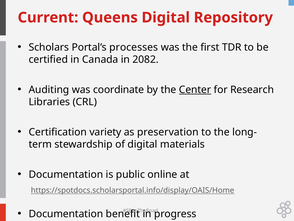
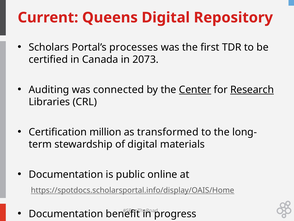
2082: 2082 -> 2073 (146, 59)
coordinate: coordinate -> connected (119, 89)
Research underline: none -> present (252, 89)
variety: variety -> million (105, 132)
preservation: preservation -> transformed (168, 132)
